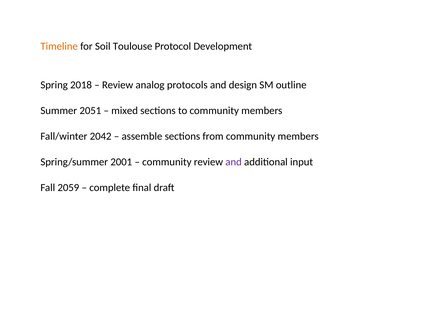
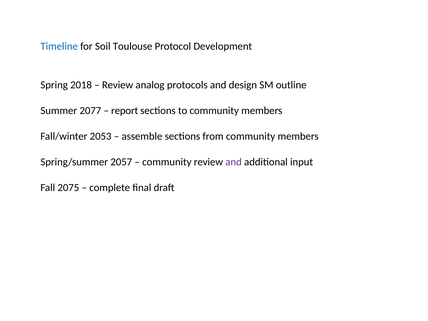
Timeline colour: orange -> blue (59, 46)
2051: 2051 -> 2077 (90, 111)
mixed: mixed -> report (125, 111)
2042: 2042 -> 2053 (101, 136)
2001: 2001 -> 2057 (121, 162)
2059: 2059 -> 2075 (68, 188)
